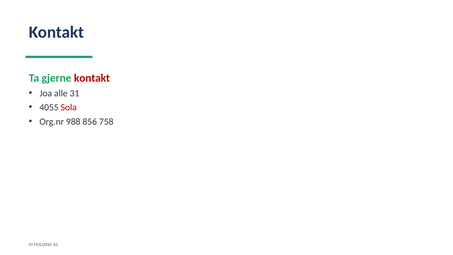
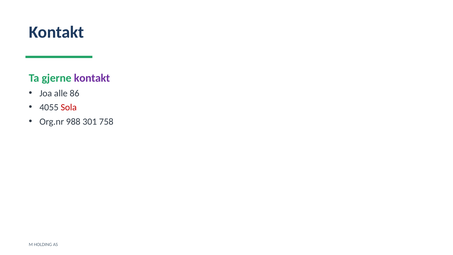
kontakt colour: red -> purple (92, 78)
31: 31 -> 86 (75, 93)
856: 856 -> 301 (90, 121)
